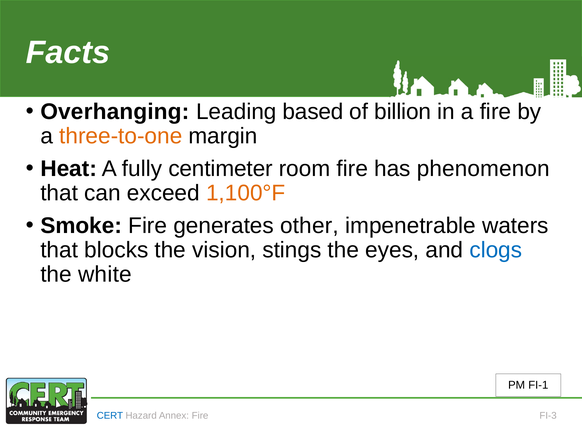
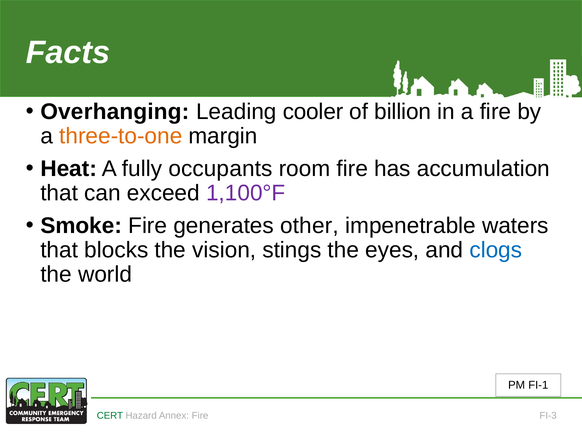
based: based -> cooler (313, 112)
centimeter: centimeter -> occupants (220, 169)
phenomenon: phenomenon -> accumulation (483, 169)
1,100°F colour: orange -> purple (246, 193)
white: white -> world (105, 275)
CERT colour: blue -> green (110, 416)
